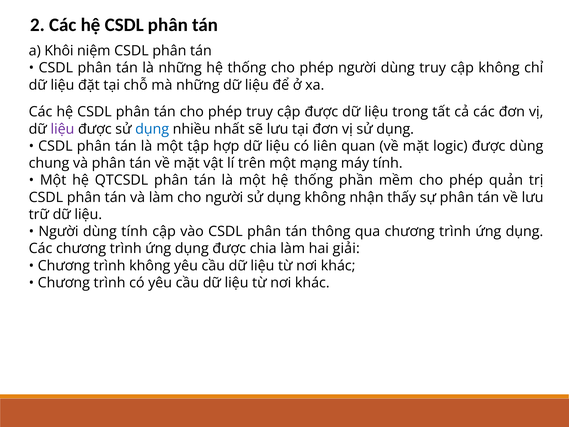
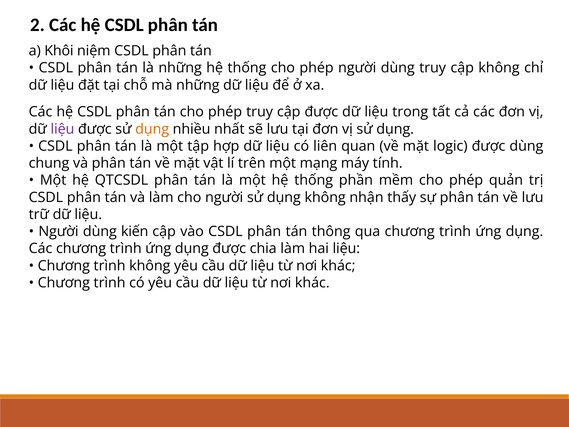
dụng colour: blue -> orange (152, 129)
dùng tính: tính -> kiến (135, 231)
hai giải: giải -> liệu (346, 248)
